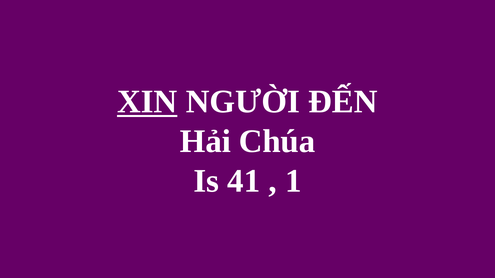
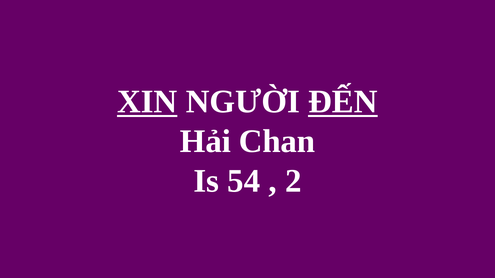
ĐẾN underline: none -> present (343, 102)
Chúa: Chúa -> Chan (277, 142)
41: 41 -> 54 (244, 181)
1: 1 -> 2 (293, 181)
